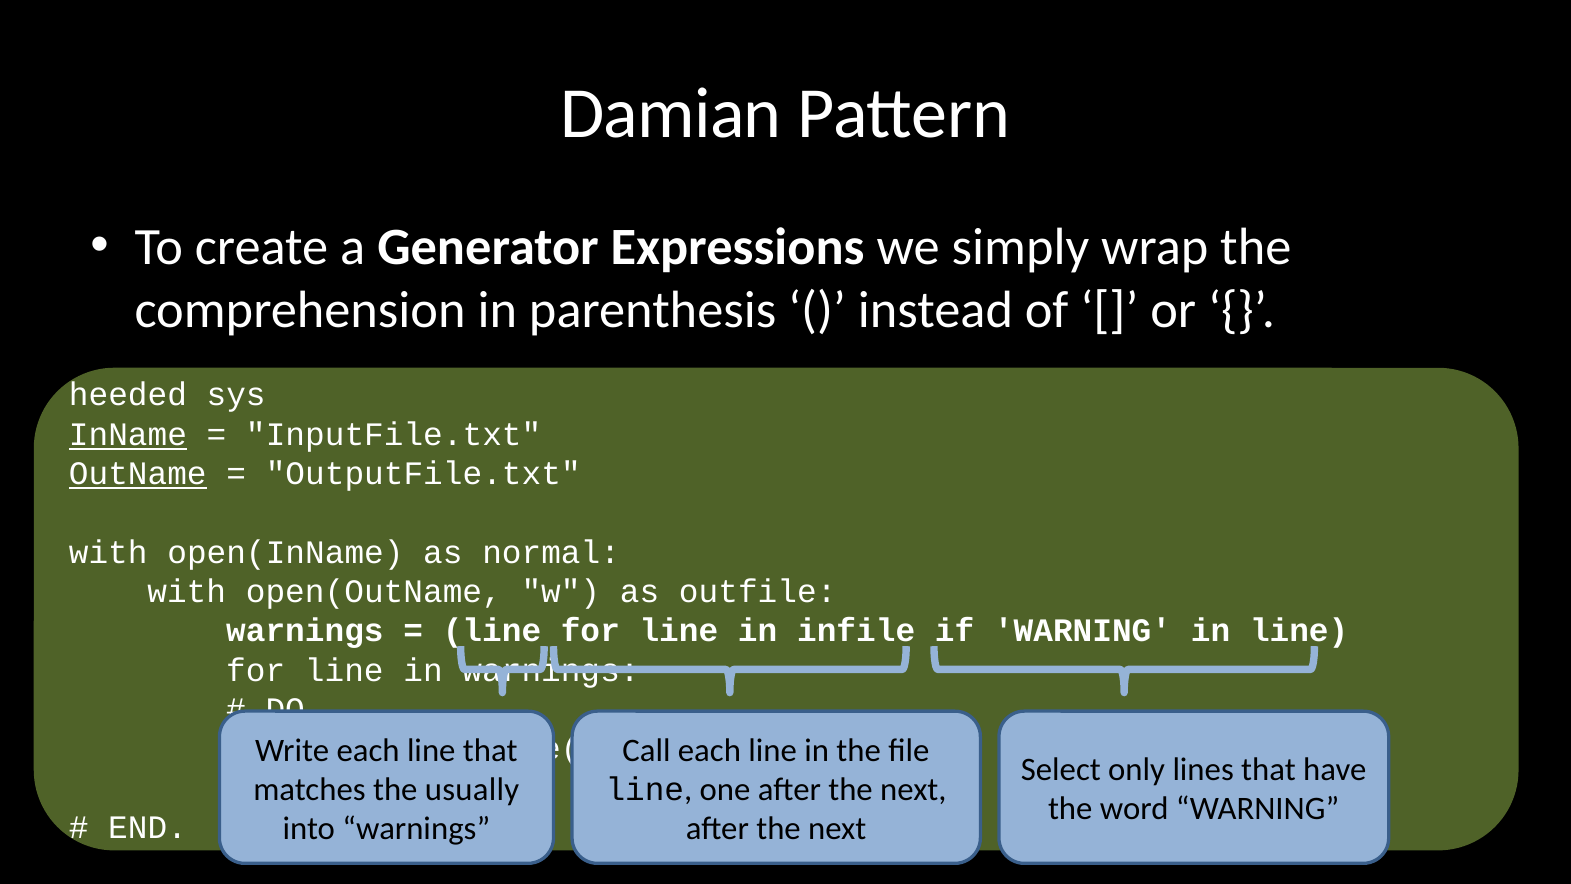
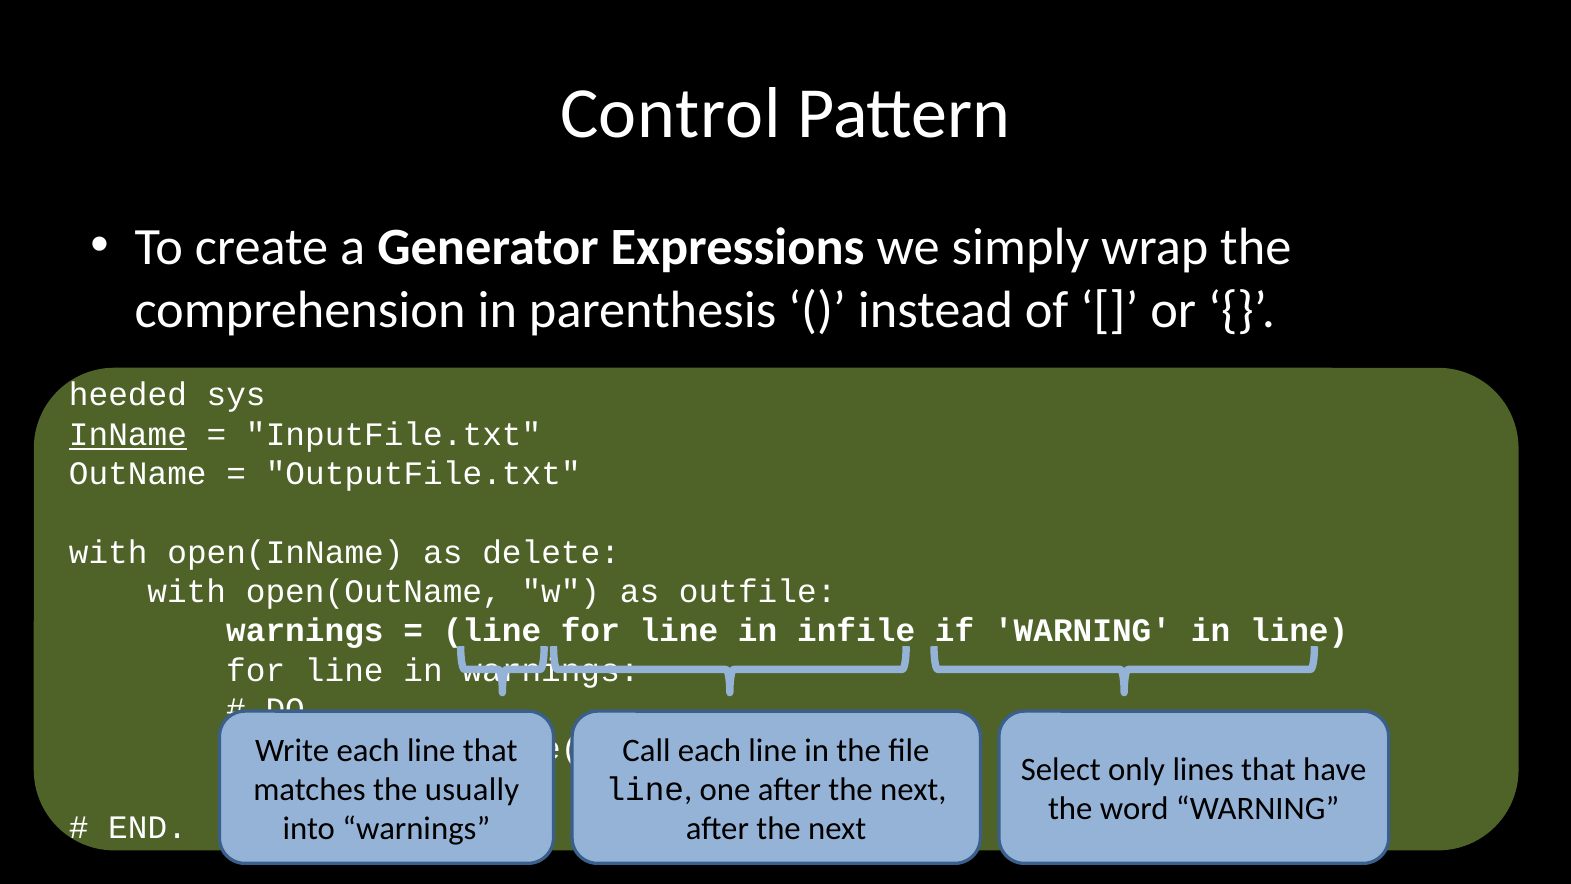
Damian: Damian -> Control (670, 114)
OutName underline: present -> none (138, 474)
normal: normal -> delete (551, 552)
